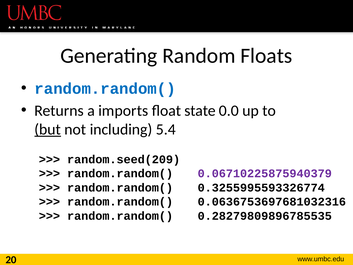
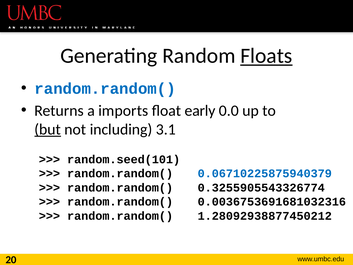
Floats underline: none -> present (266, 56)
state: state -> early (200, 111)
5.4: 5.4 -> 3.1 (166, 129)
random.seed(209: random.seed(209 -> random.seed(101 (124, 159)
0.06710225875940379 colour: purple -> blue (265, 173)
0.3255995593326774: 0.3255995593326774 -> 0.3255905543326774 (261, 188)
0.0636753697681032316: 0.0636753697681032316 -> 0.0036753691681032316 (272, 202)
0.28279809896785535: 0.28279809896785535 -> 1.28092938877450212 (265, 216)
